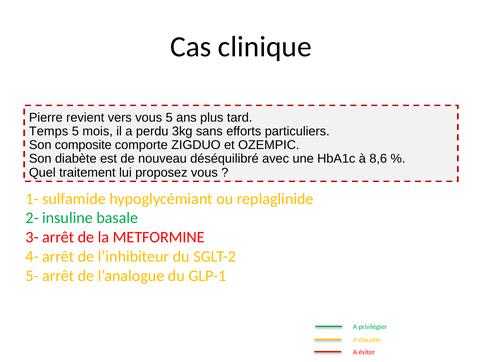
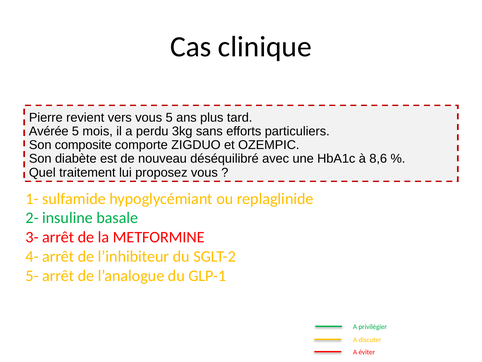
Temps: Temps -> Avérée (49, 131)
